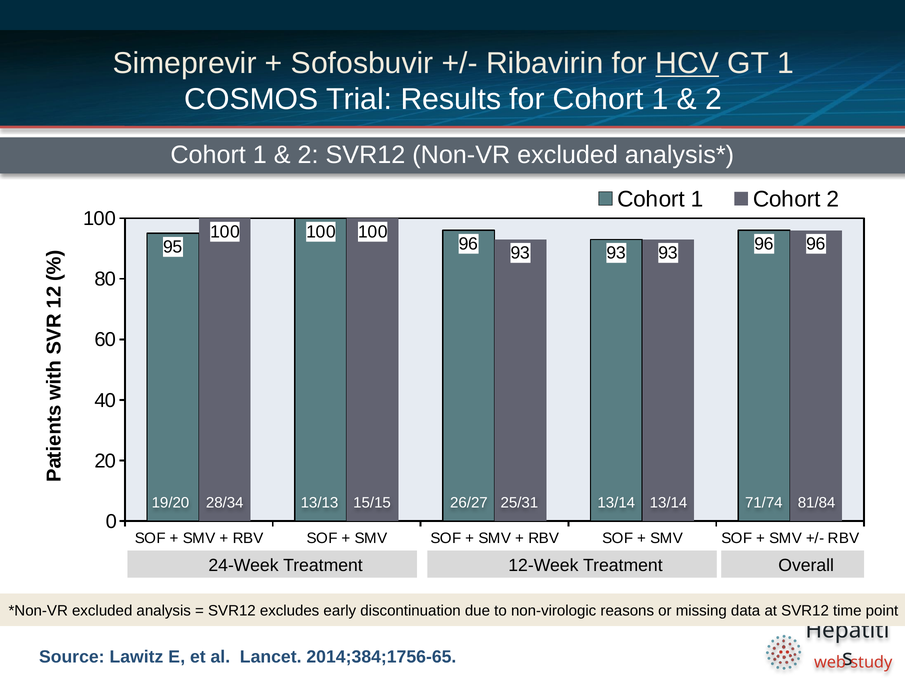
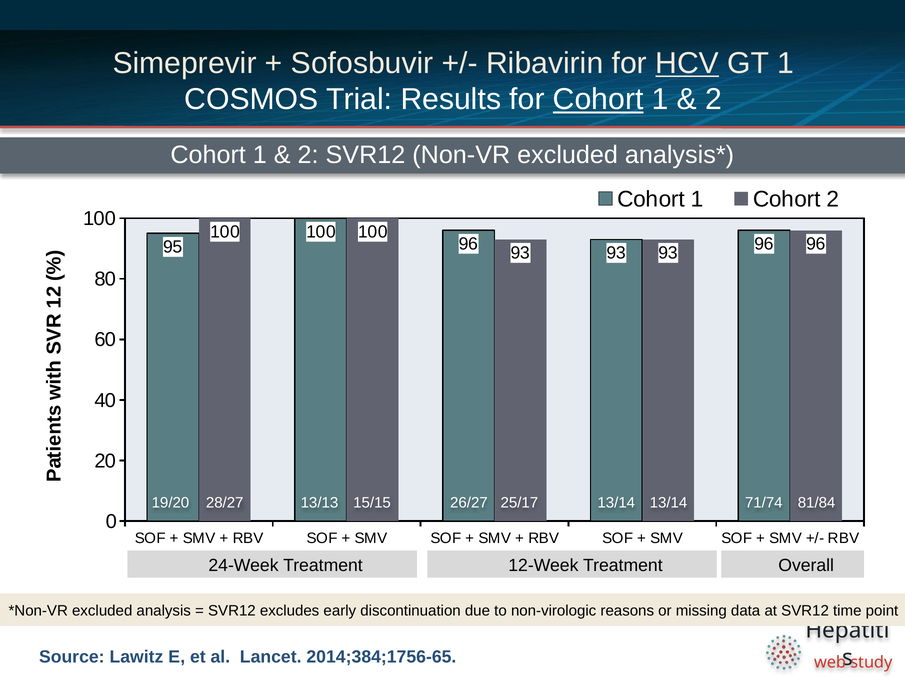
Cohort underline: none -> present (598, 99)
28/34: 28/34 -> 28/27 (225, 503)
25/31: 25/31 -> 25/17 (519, 503)
